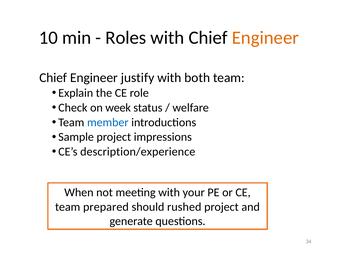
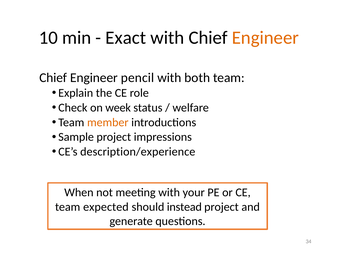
Roles: Roles -> Exact (126, 38)
justify: justify -> pencil (138, 78)
member colour: blue -> orange (108, 123)
prepared: prepared -> expected (106, 207)
rushed: rushed -> instead (184, 207)
